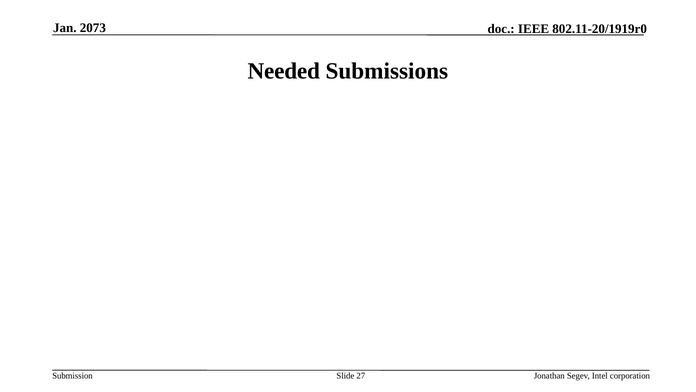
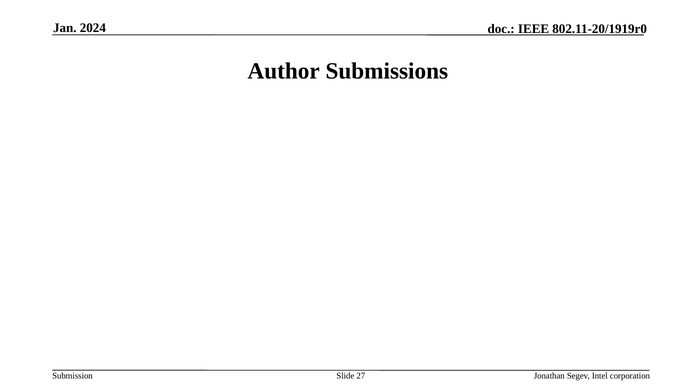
2073: 2073 -> 2024 (93, 28)
Needed: Needed -> Author (284, 71)
